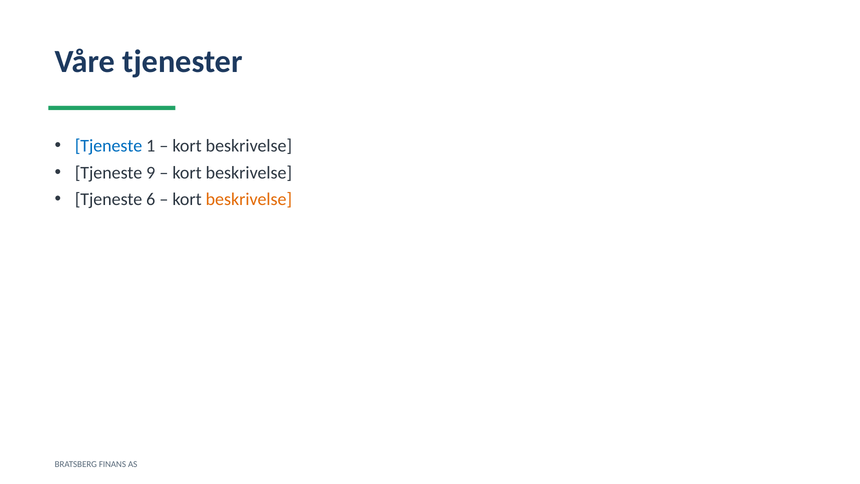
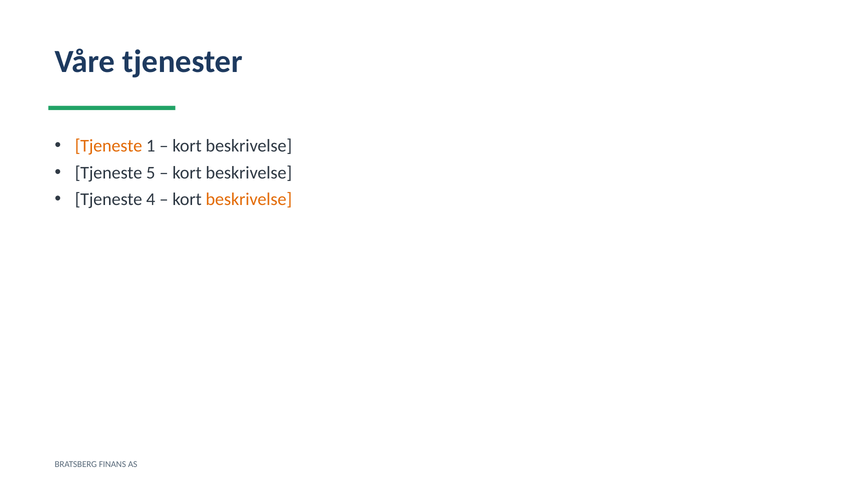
Tjeneste colour: blue -> orange (109, 146)
9: 9 -> 5 (151, 173)
6: 6 -> 4 (151, 199)
